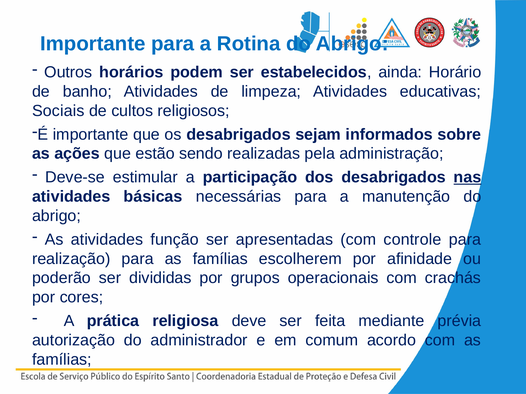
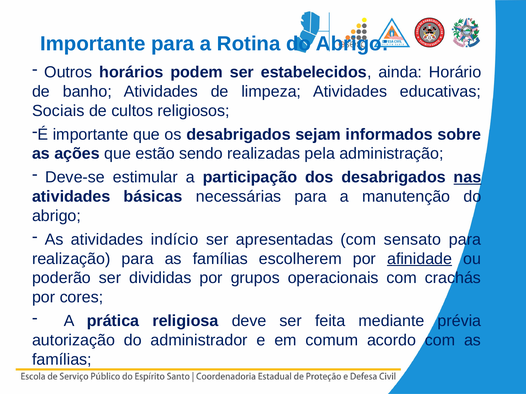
função: função -> indício (175, 240)
controle: controle -> sensato (412, 240)
afinidade underline: none -> present (420, 259)
